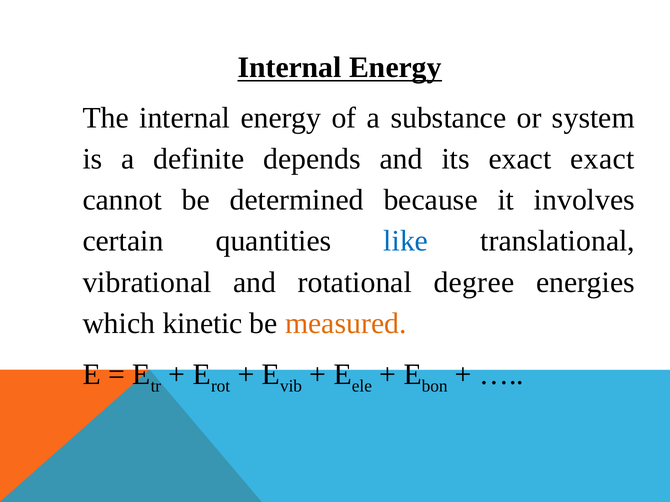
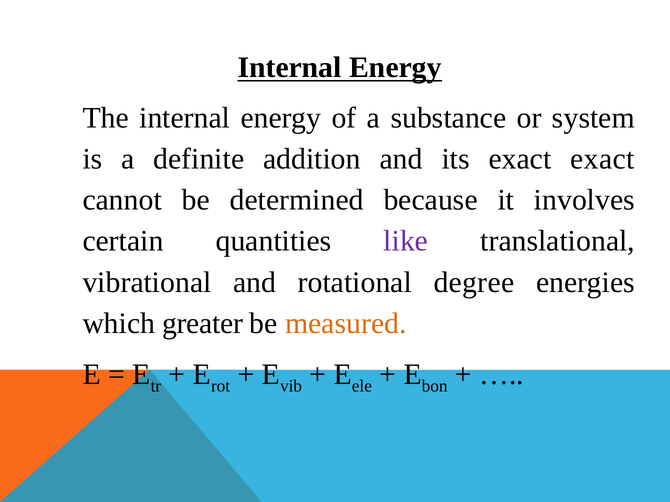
depends: depends -> addition (312, 159)
like colour: blue -> purple (406, 241)
kinetic: kinetic -> greater (203, 324)
